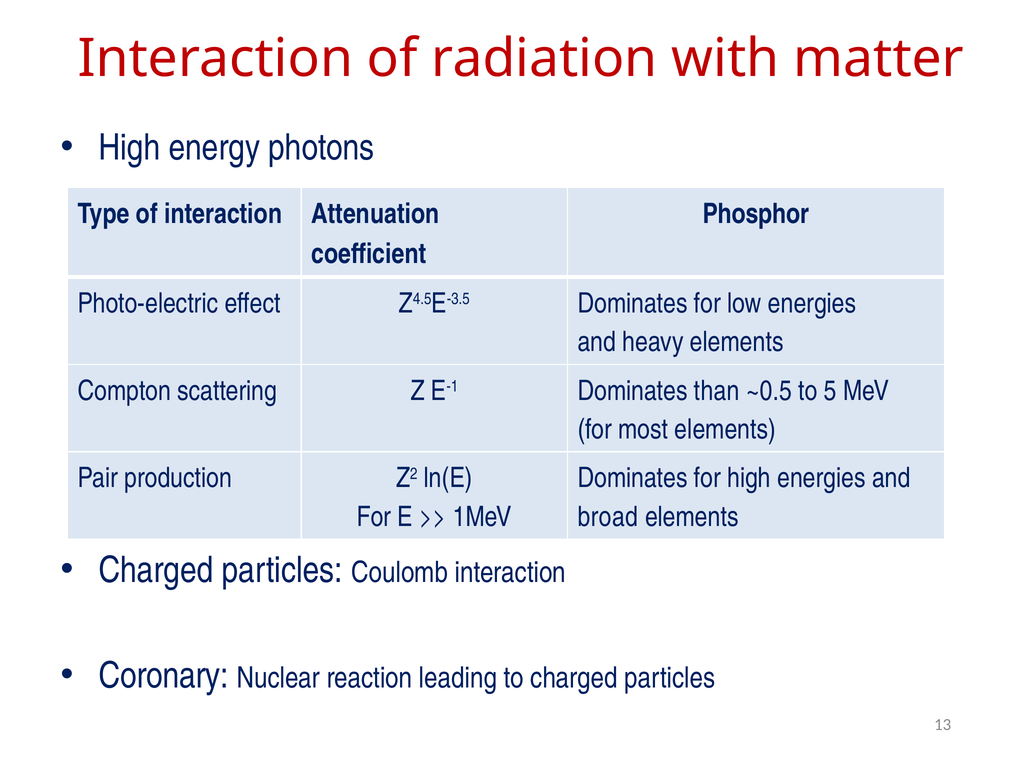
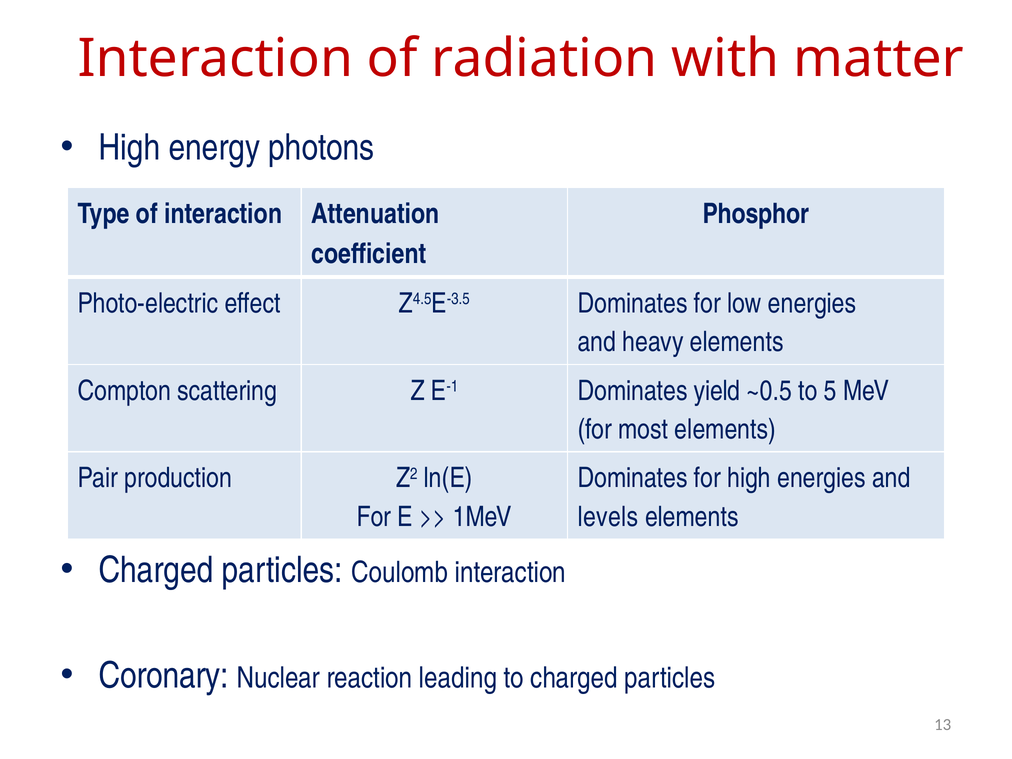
than: than -> yield (717, 391)
broad: broad -> levels (608, 517)
